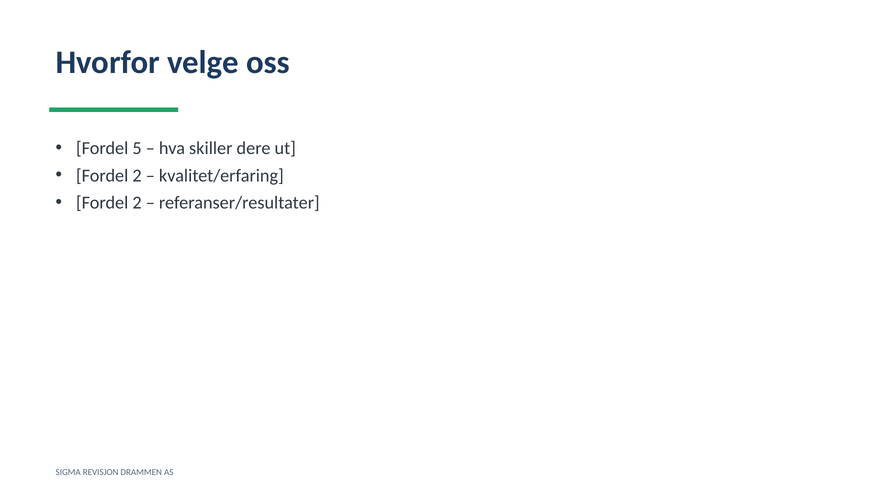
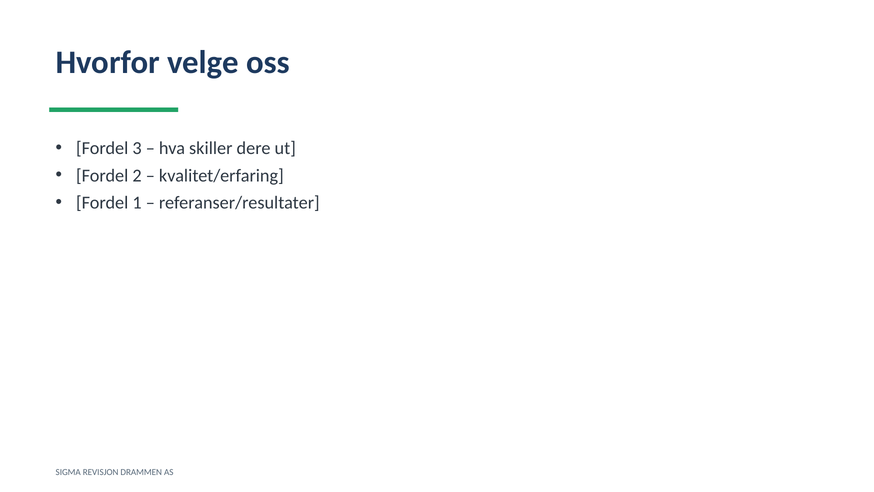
5: 5 -> 3 (137, 148)
2: 2 -> 1 (137, 203)
